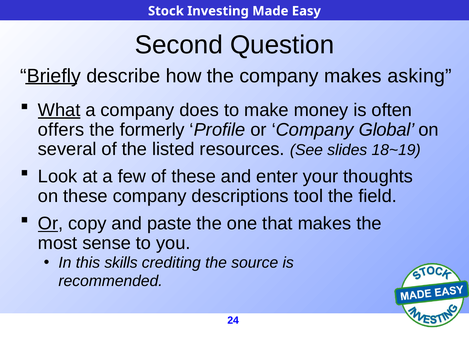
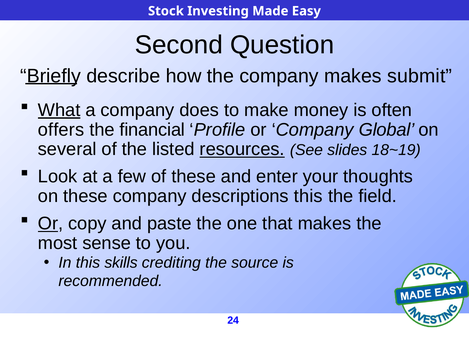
asking: asking -> submit (420, 76)
formerly: formerly -> financial (152, 130)
resources underline: none -> present (242, 149)
descriptions tool: tool -> this (308, 196)
